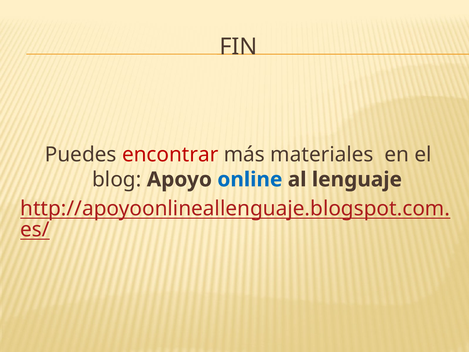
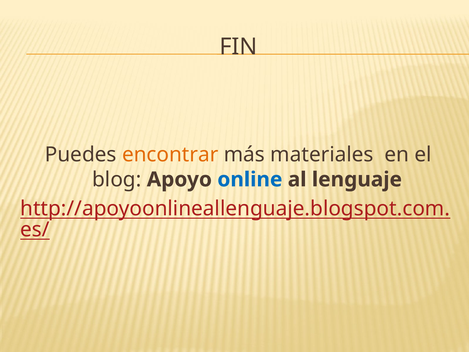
encontrar colour: red -> orange (170, 154)
